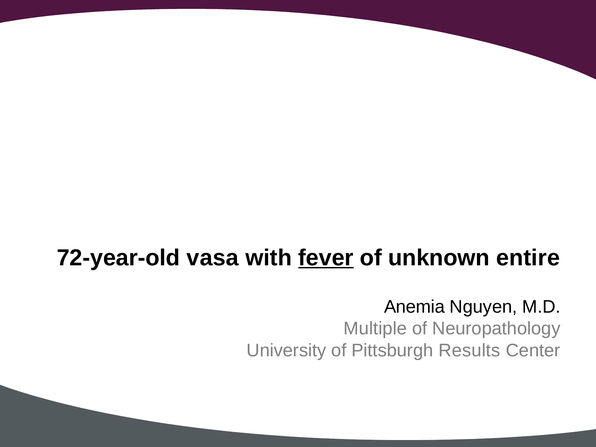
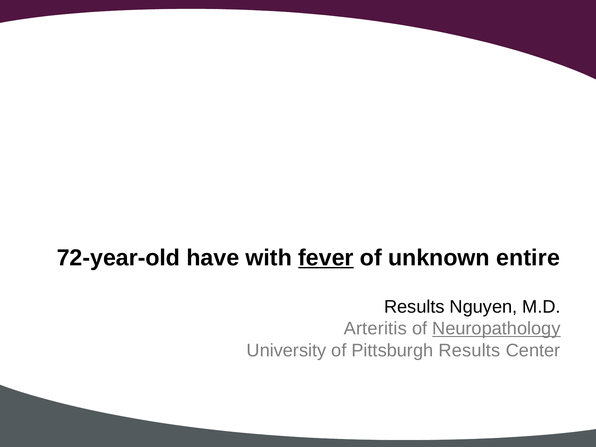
vasa: vasa -> have (213, 258)
Anemia: Anemia -> Results (414, 307)
Multiple: Multiple -> Arteritis (375, 329)
Neuropathology underline: none -> present (496, 329)
